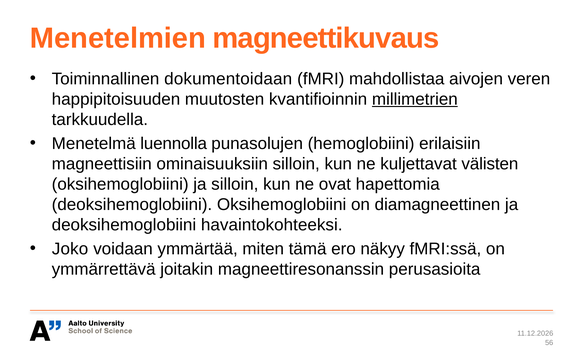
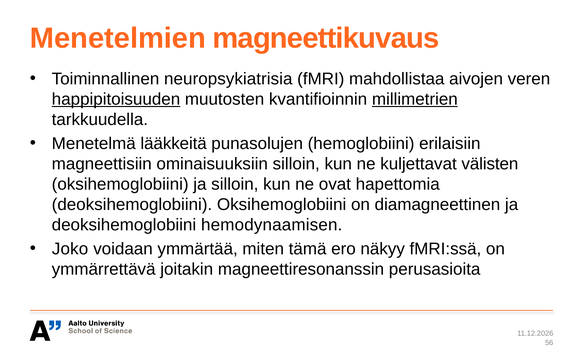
dokumentoidaan: dokumentoidaan -> neuropsykiatrisia (228, 79)
happipitoisuuden underline: none -> present (116, 99)
luennolla: luennolla -> lääkkeitä (174, 144)
havaintokohteeksi: havaintokohteeksi -> hemodynaamisen (272, 225)
